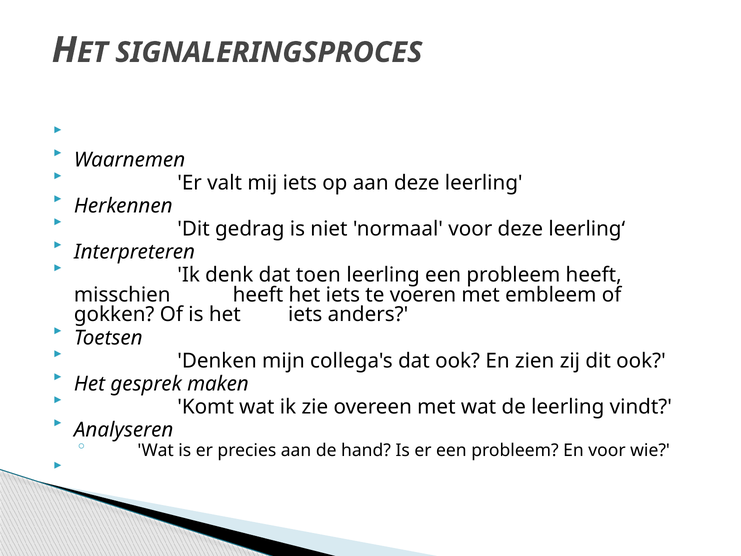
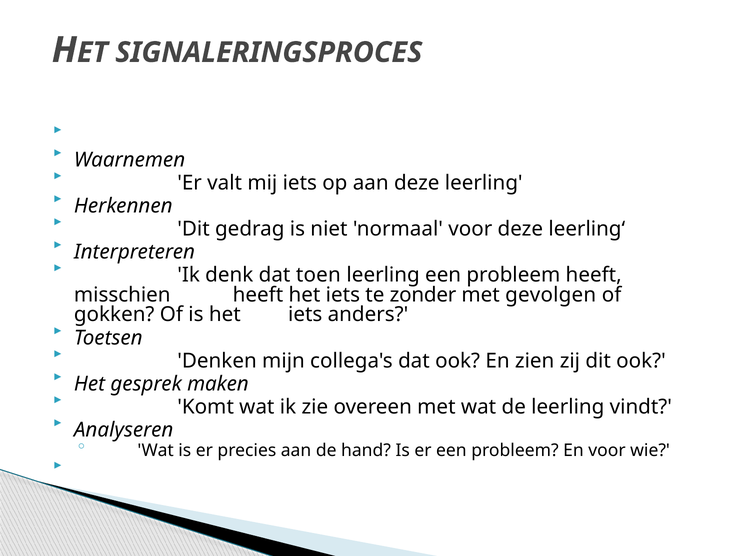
voeren: voeren -> zonder (423, 295)
embleem: embleem -> gevolgen (551, 295)
